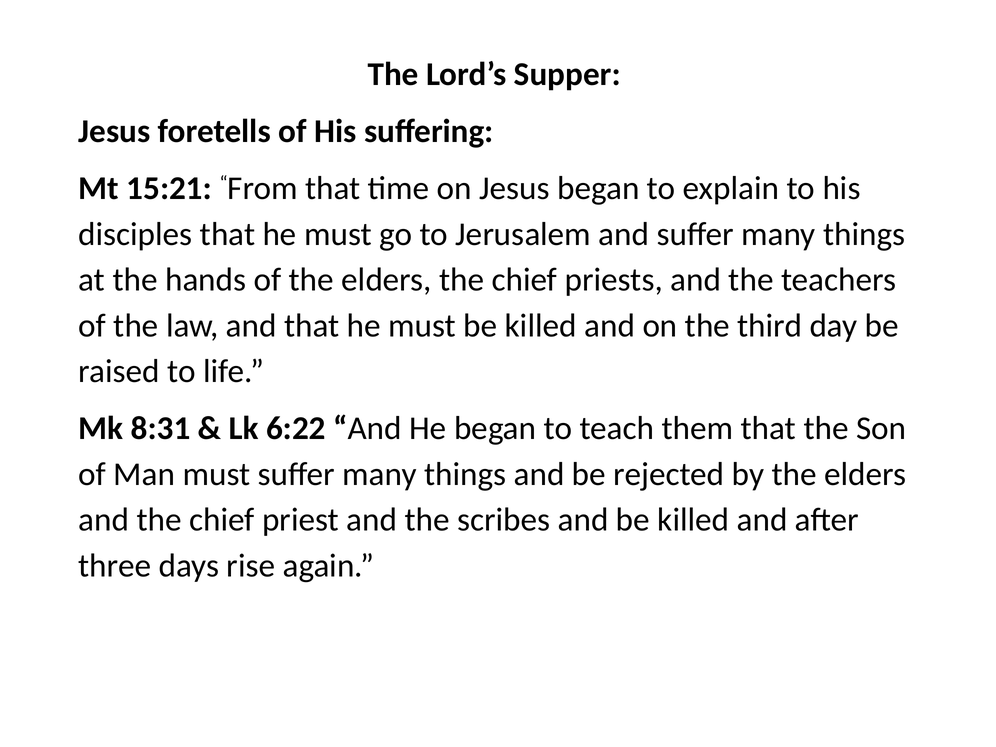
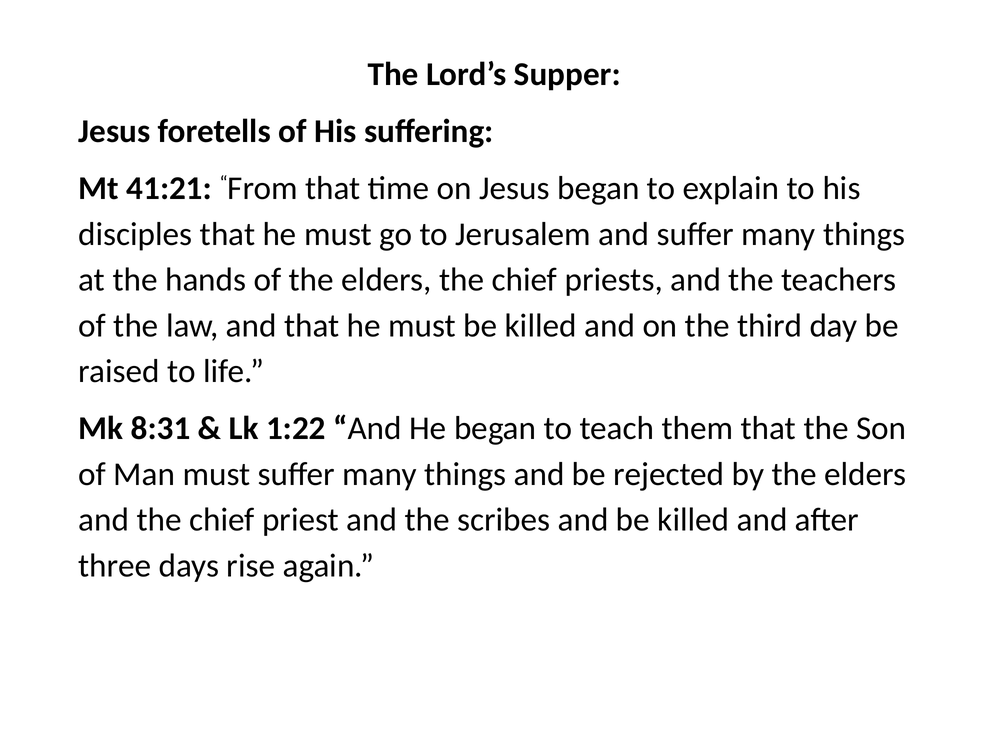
15:21: 15:21 -> 41:21 (169, 188)
6:22: 6:22 -> 1:22 (296, 428)
